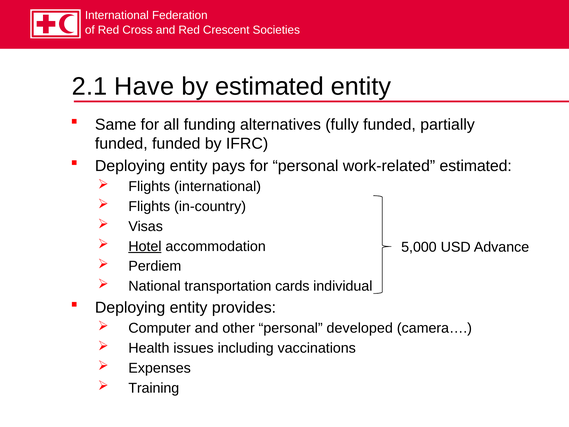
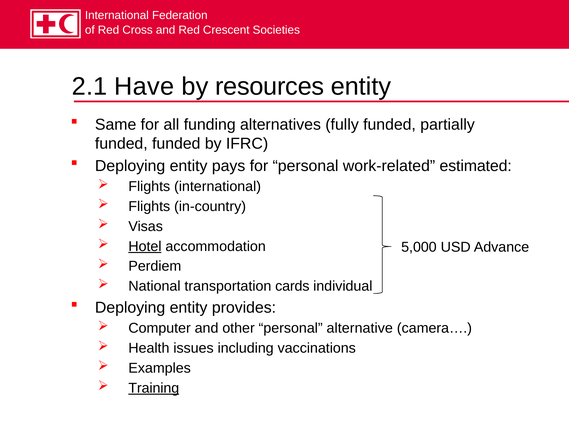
by estimated: estimated -> resources (270, 86)
developed: developed -> alternative (360, 328)
Expenses: Expenses -> Examples (160, 368)
Training underline: none -> present (154, 388)
